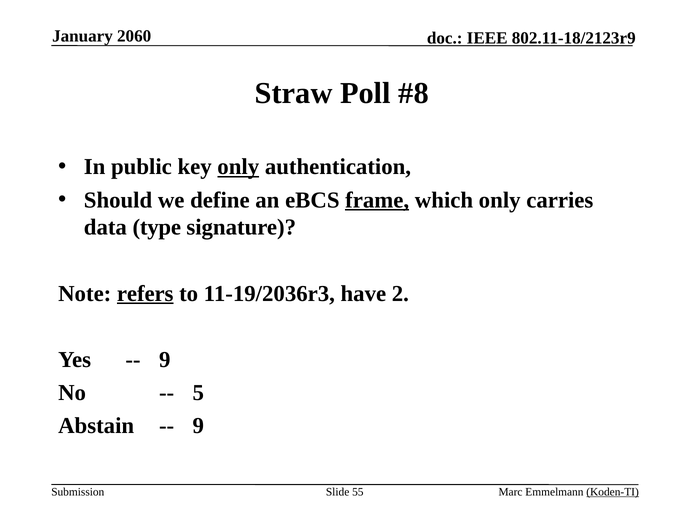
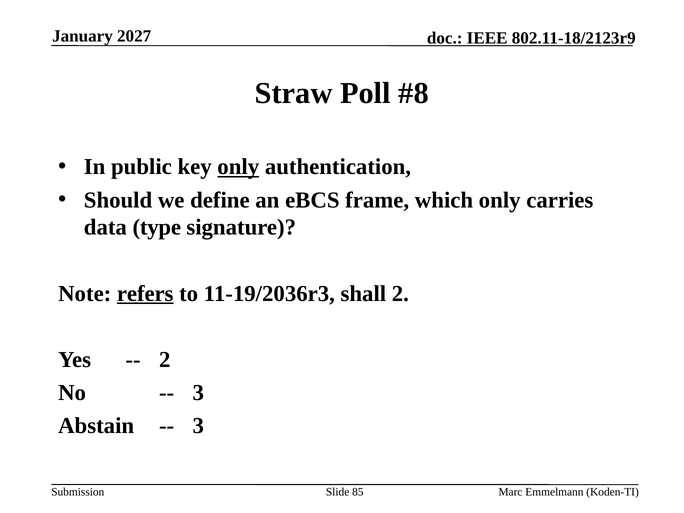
2060: 2060 -> 2027 (134, 36)
frame underline: present -> none (377, 200)
have: have -> shall (363, 293)
9: 9 -> 2 (165, 360)
5: 5 -> 3 (198, 393)
9: 9 -> 3 (198, 426)
55: 55 -> 85 (358, 492)
Koden-TI underline: present -> none (613, 492)
